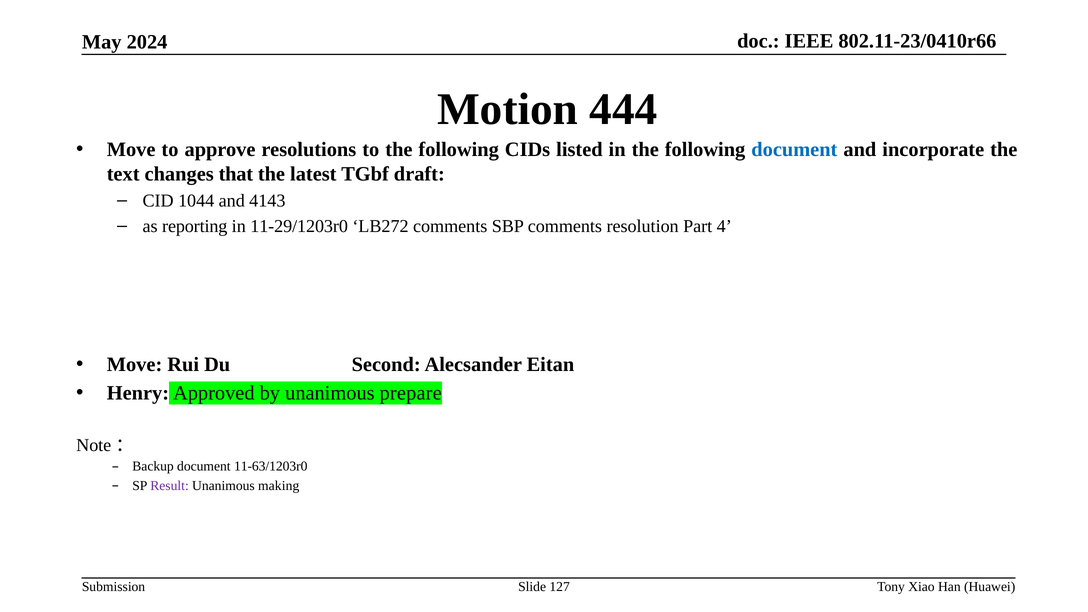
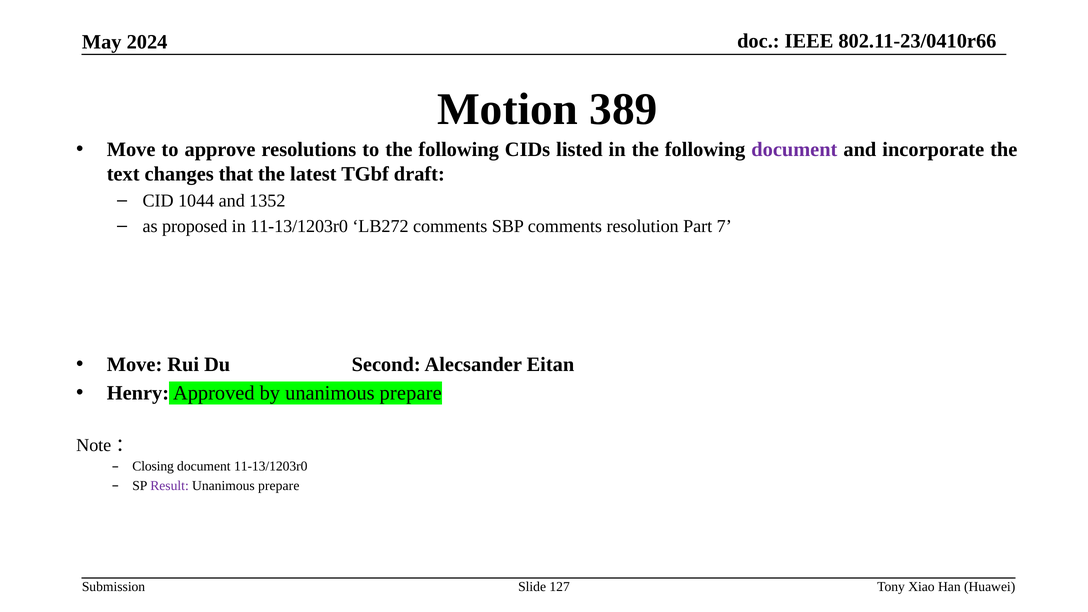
444: 444 -> 389 (623, 109)
document colour: blue -> purple (794, 150)
4143: 4143 -> 1352 (267, 201)
reporting: reporting -> proposed (195, 226)
in 11-29/1203r0: 11-29/1203r0 -> 11-13/1203r0 (299, 226)
4: 4 -> 7 (724, 226)
Backup: Backup -> Closing (153, 467)
document 11-63/1203r0: 11-63/1203r0 -> 11-13/1203r0 (271, 467)
making: making -> prepare (279, 486)
